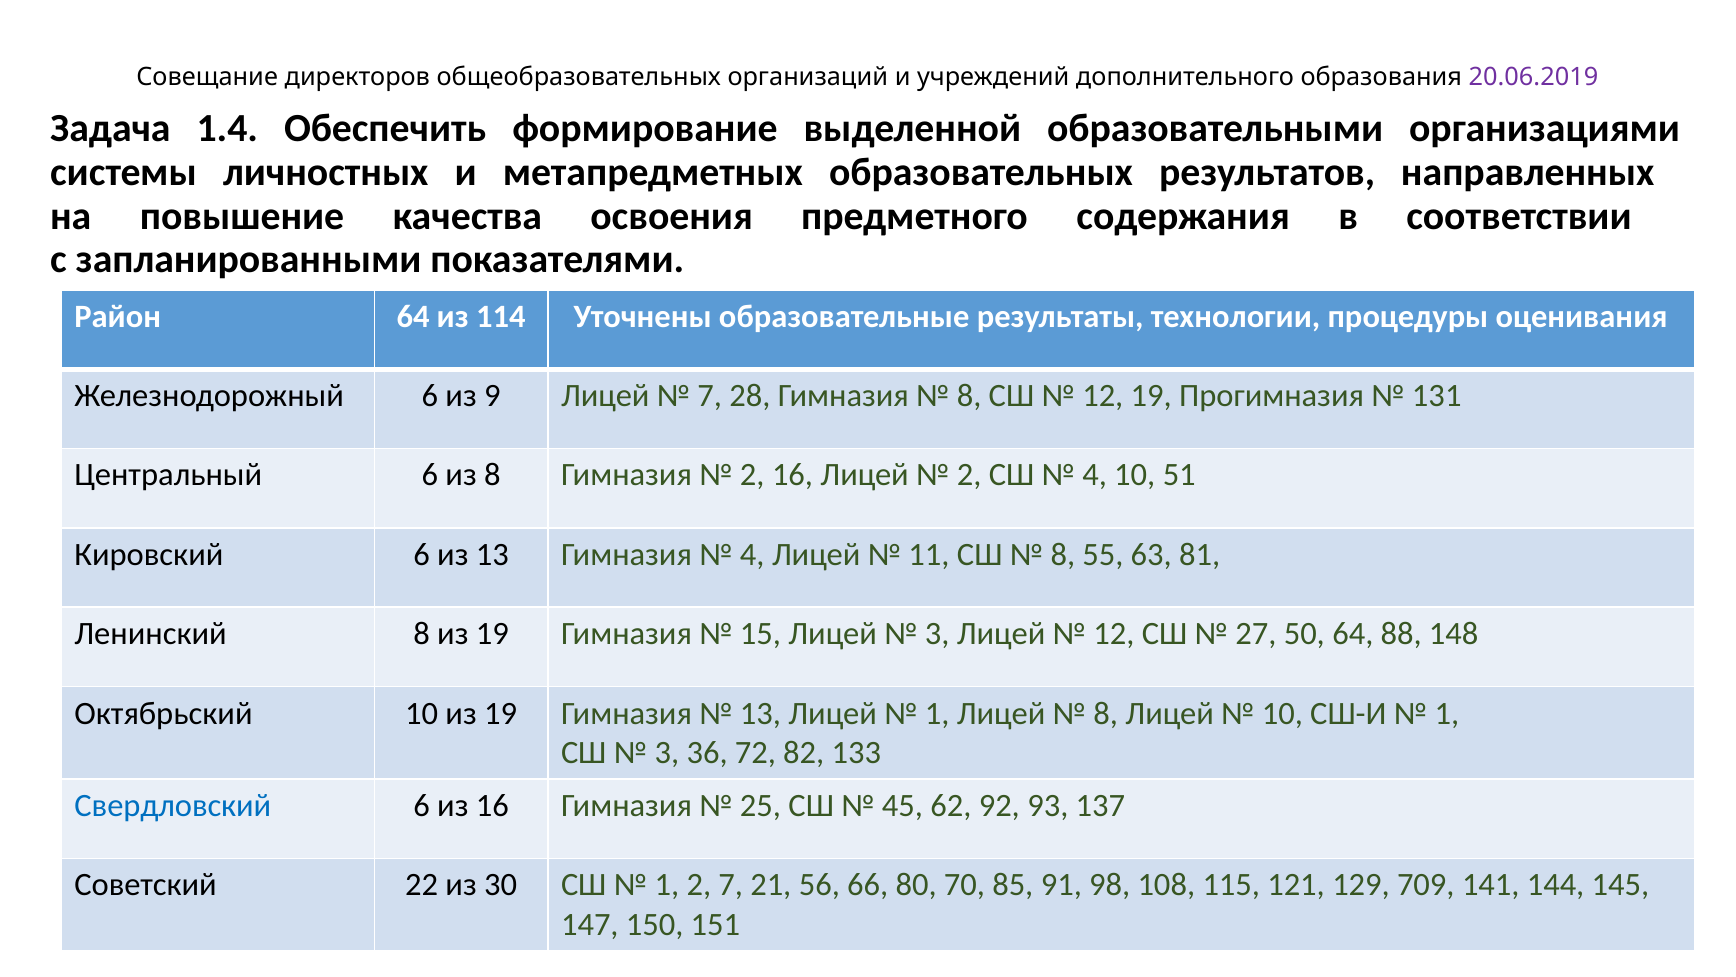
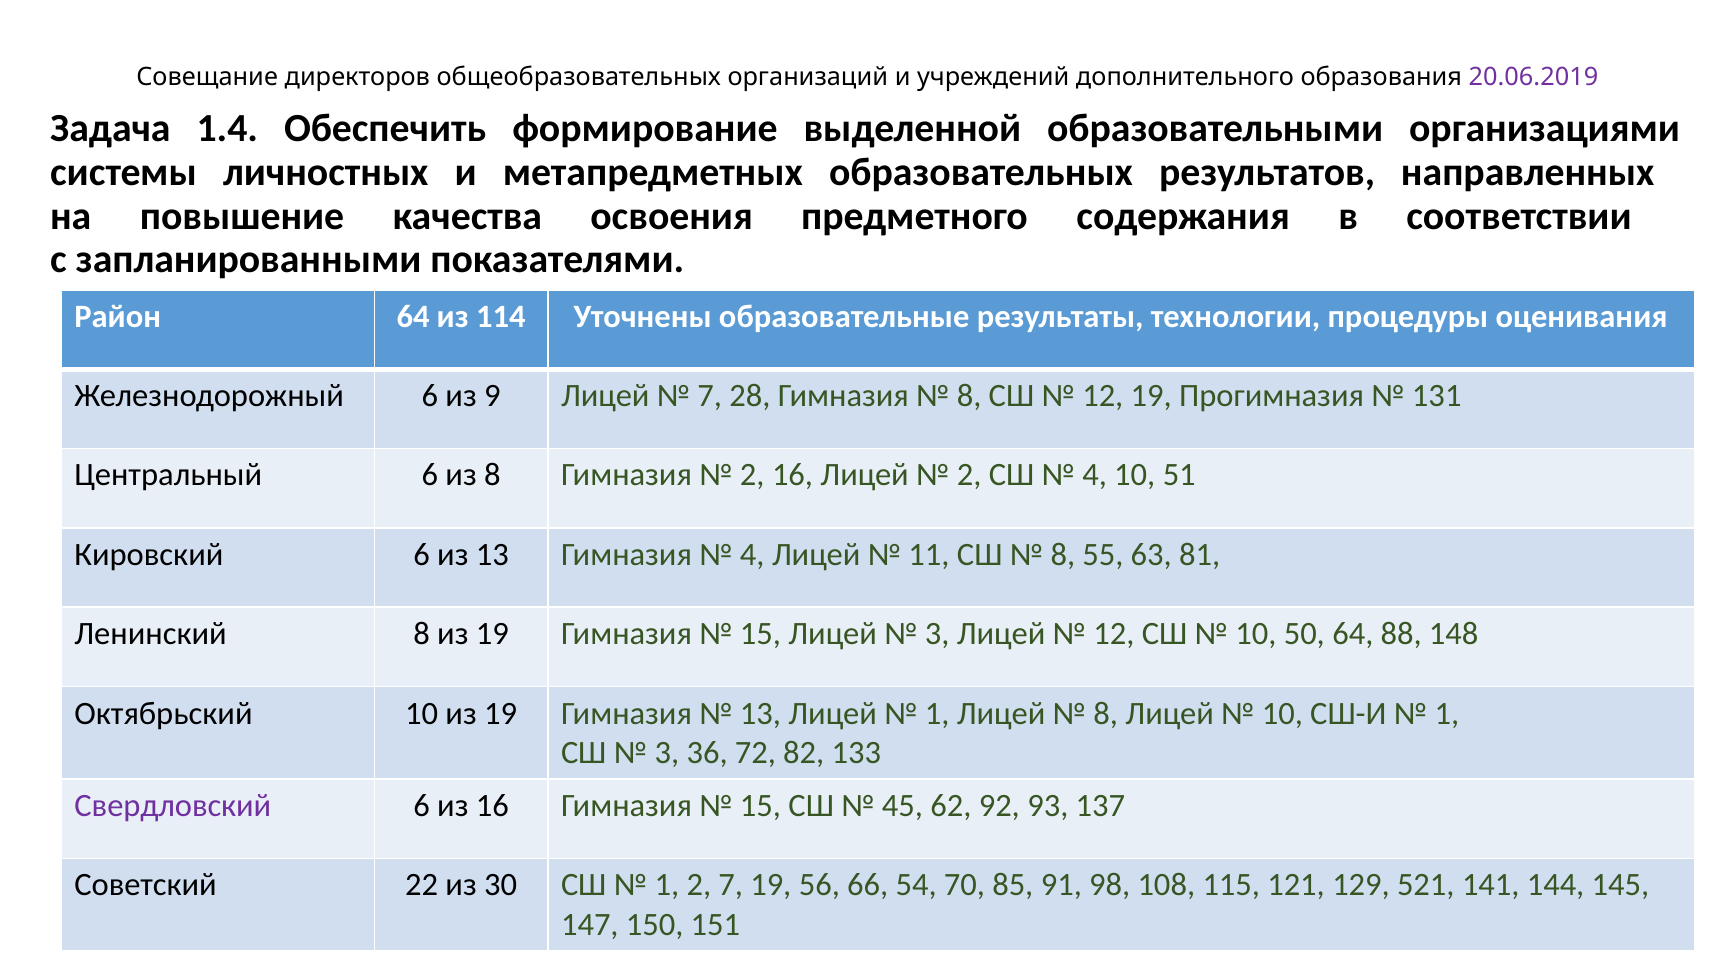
27: 27 -> 10 (1256, 634)
Свердловский colour: blue -> purple (173, 805)
25: 25 -> 15 (760, 805)
7 21: 21 -> 19 (771, 885)
80: 80 -> 54 (916, 885)
709: 709 -> 521 (1426, 885)
